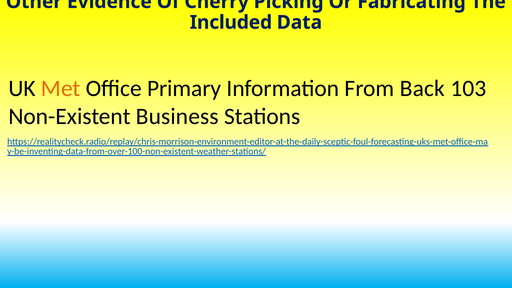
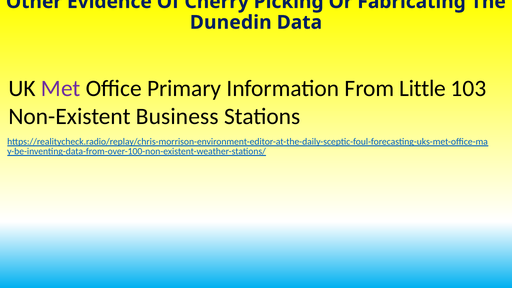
Included: Included -> Dunedin (231, 22)
Met colour: orange -> purple (61, 88)
Back: Back -> Little (423, 88)
